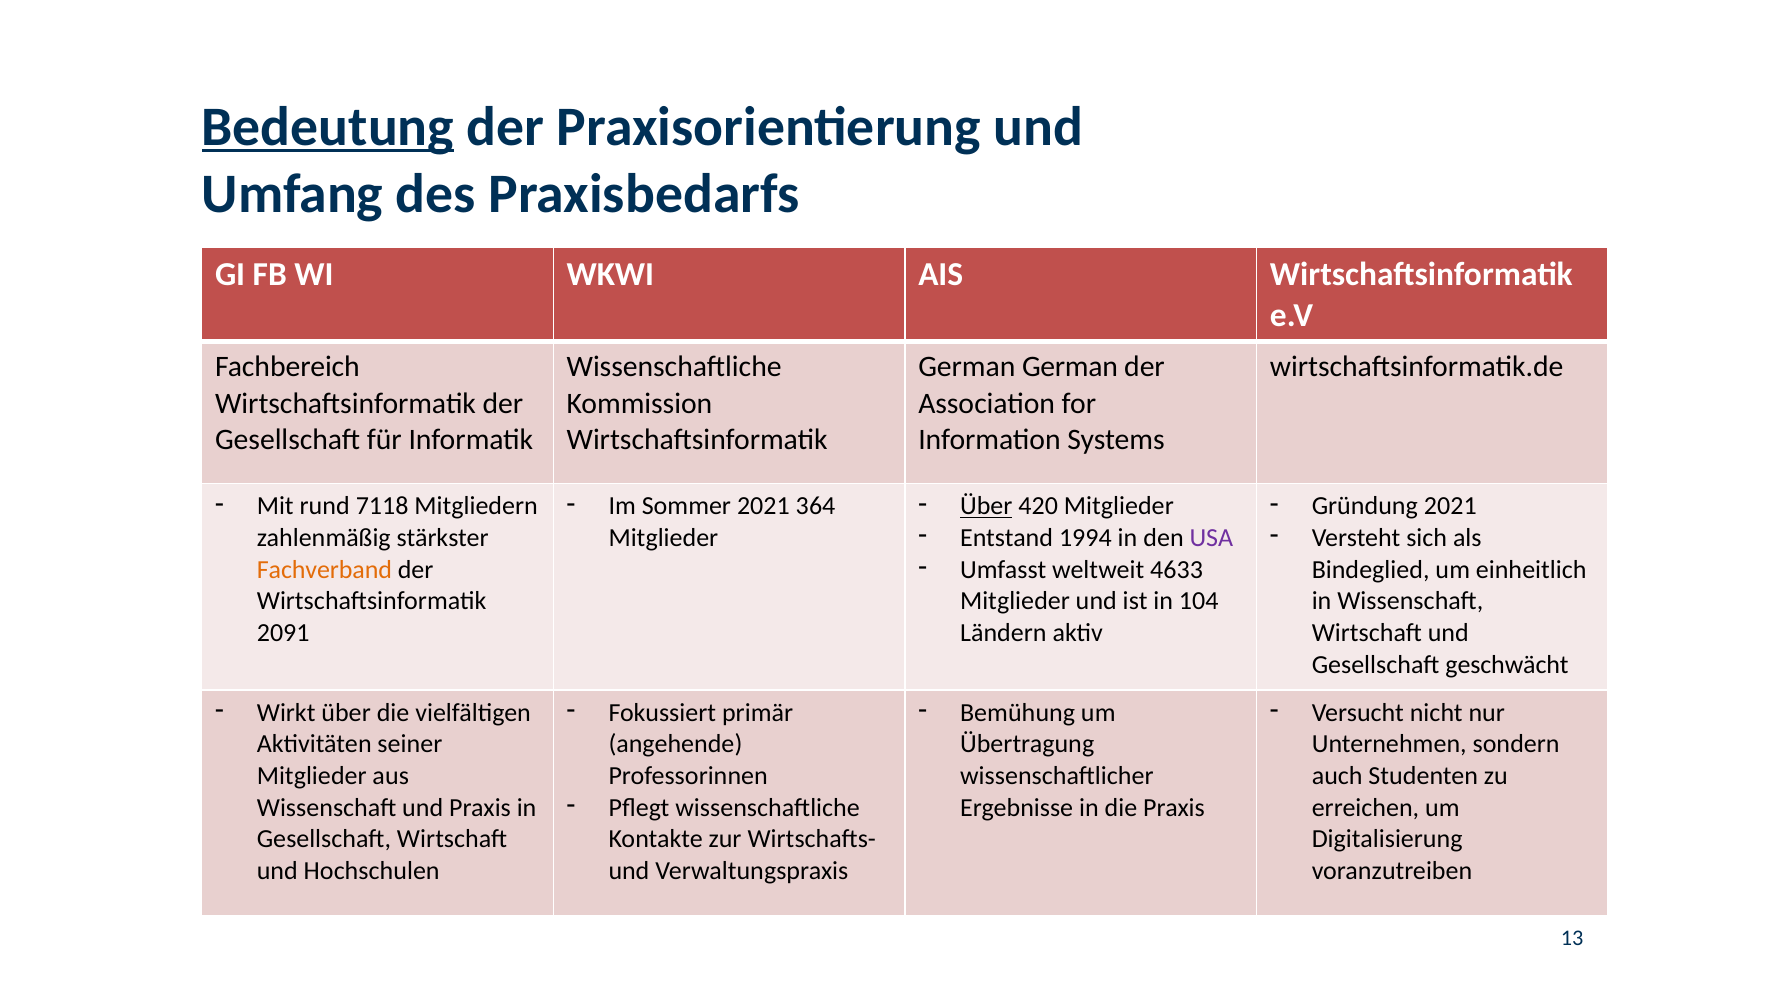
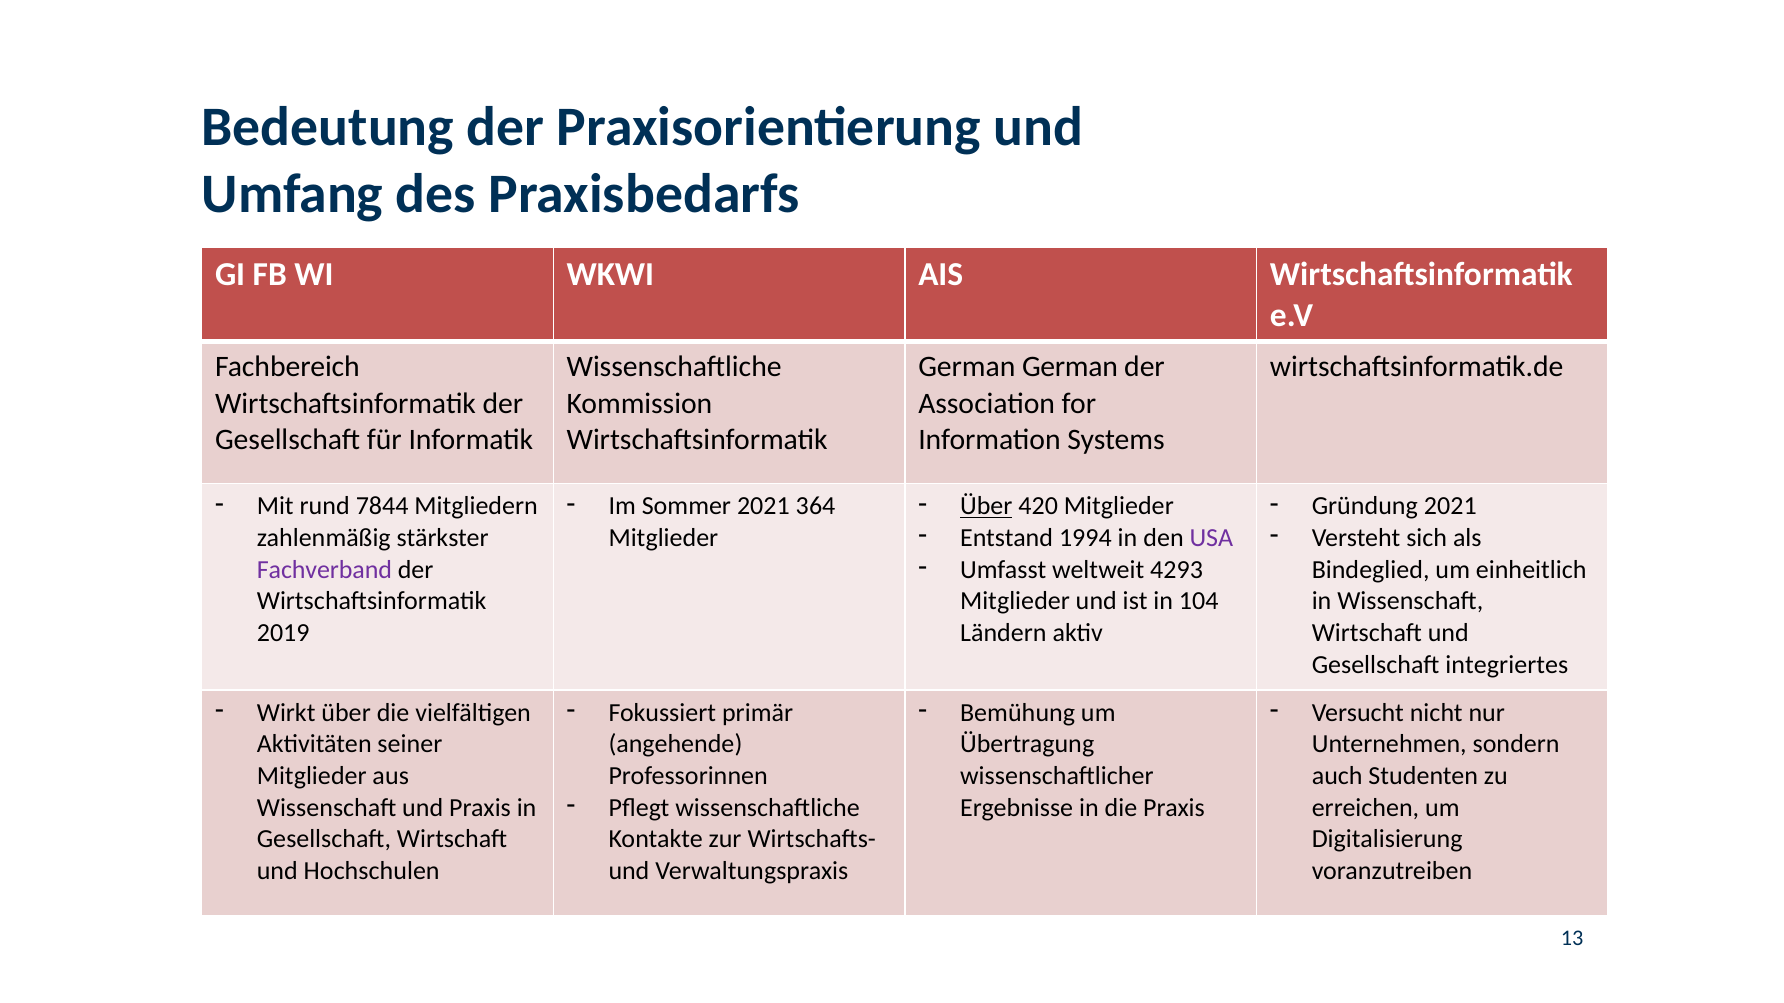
Bedeutung underline: present -> none (328, 127)
7118: 7118 -> 7844 (382, 506)
4633: 4633 -> 4293 (1177, 570)
Fachverband colour: orange -> purple (324, 570)
2091: 2091 -> 2019 (283, 633)
geschwächt: geschwächt -> integriertes (1507, 665)
